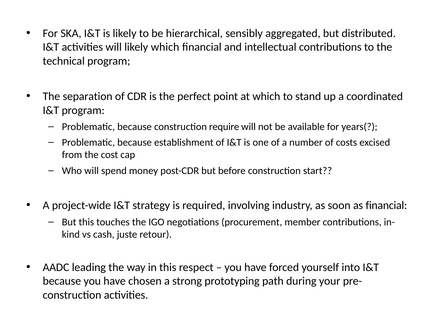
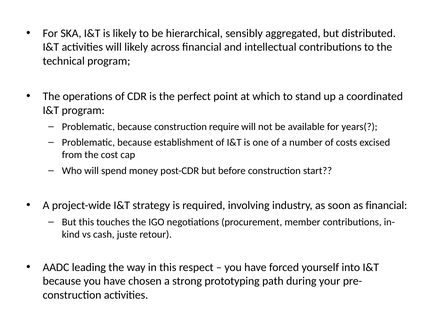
likely which: which -> across (165, 47)
separation: separation -> operations (88, 97)
